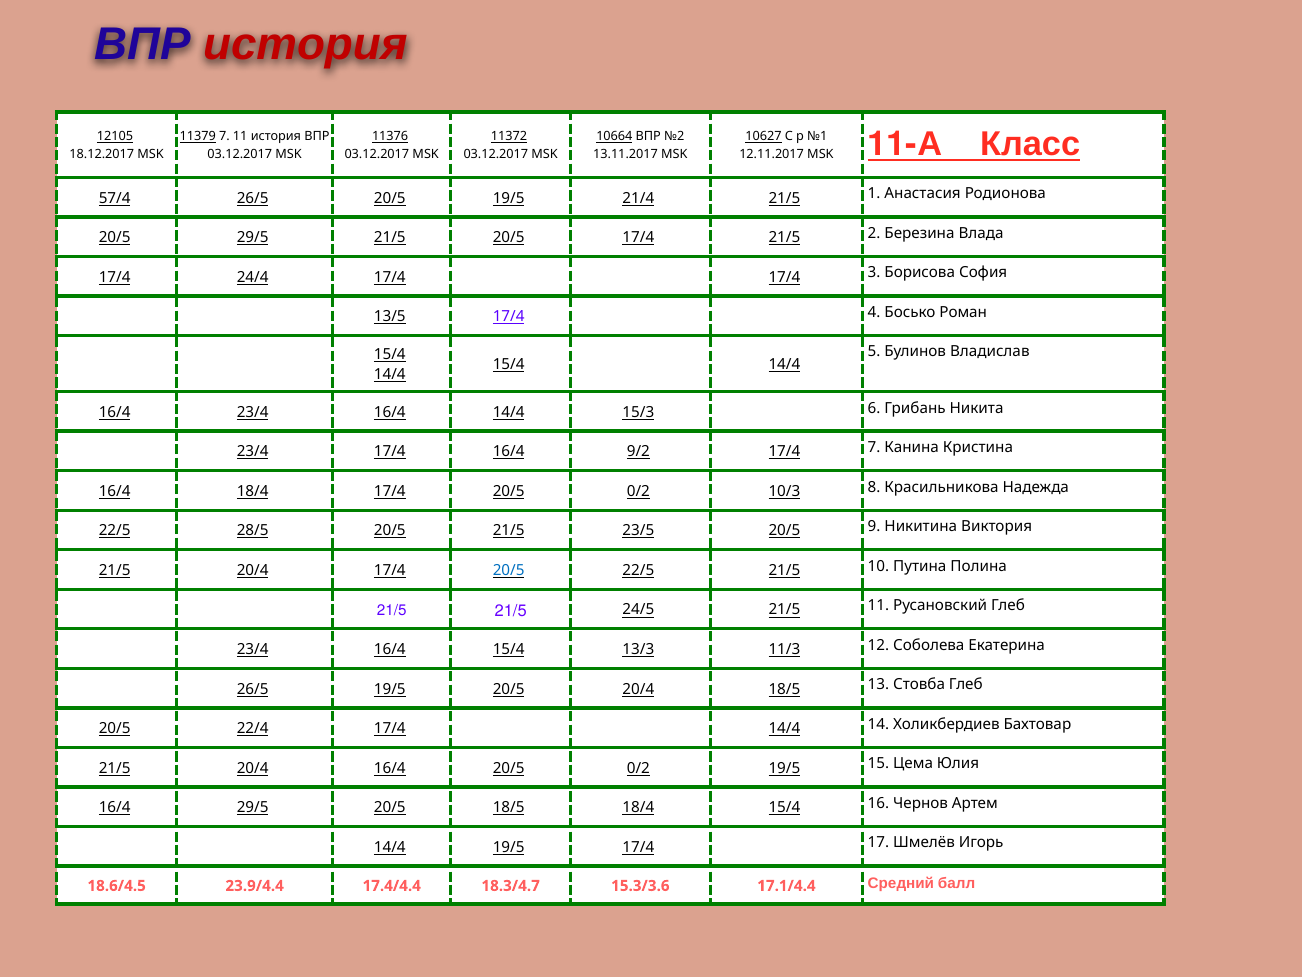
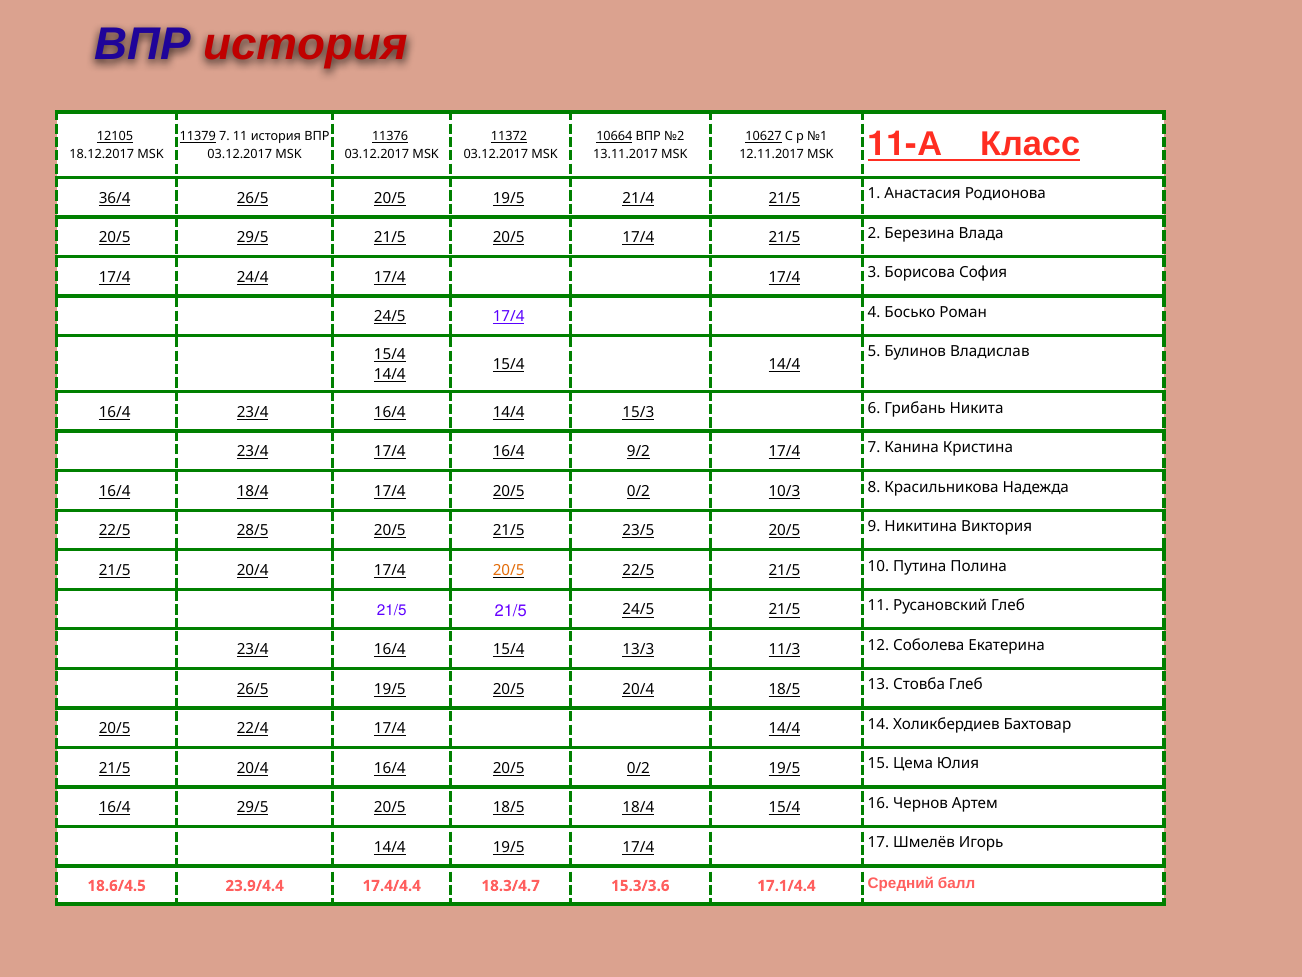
57/4: 57/4 -> 36/4 (115, 198)
13/5: 13/5 -> 24/5 (390, 316)
20/5 colour: blue -> orange (509, 570)
